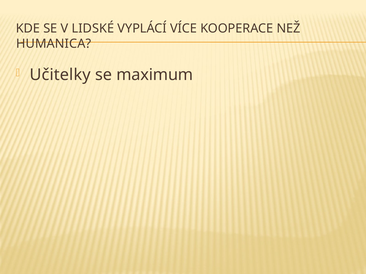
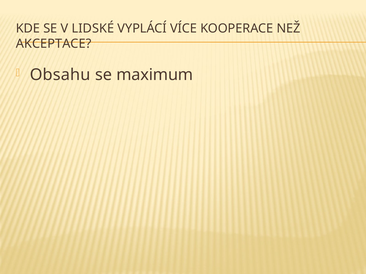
HUMANICA: HUMANICA -> AKCEPTACE (54, 44)
Učitelky: Učitelky -> Obsahu (60, 75)
